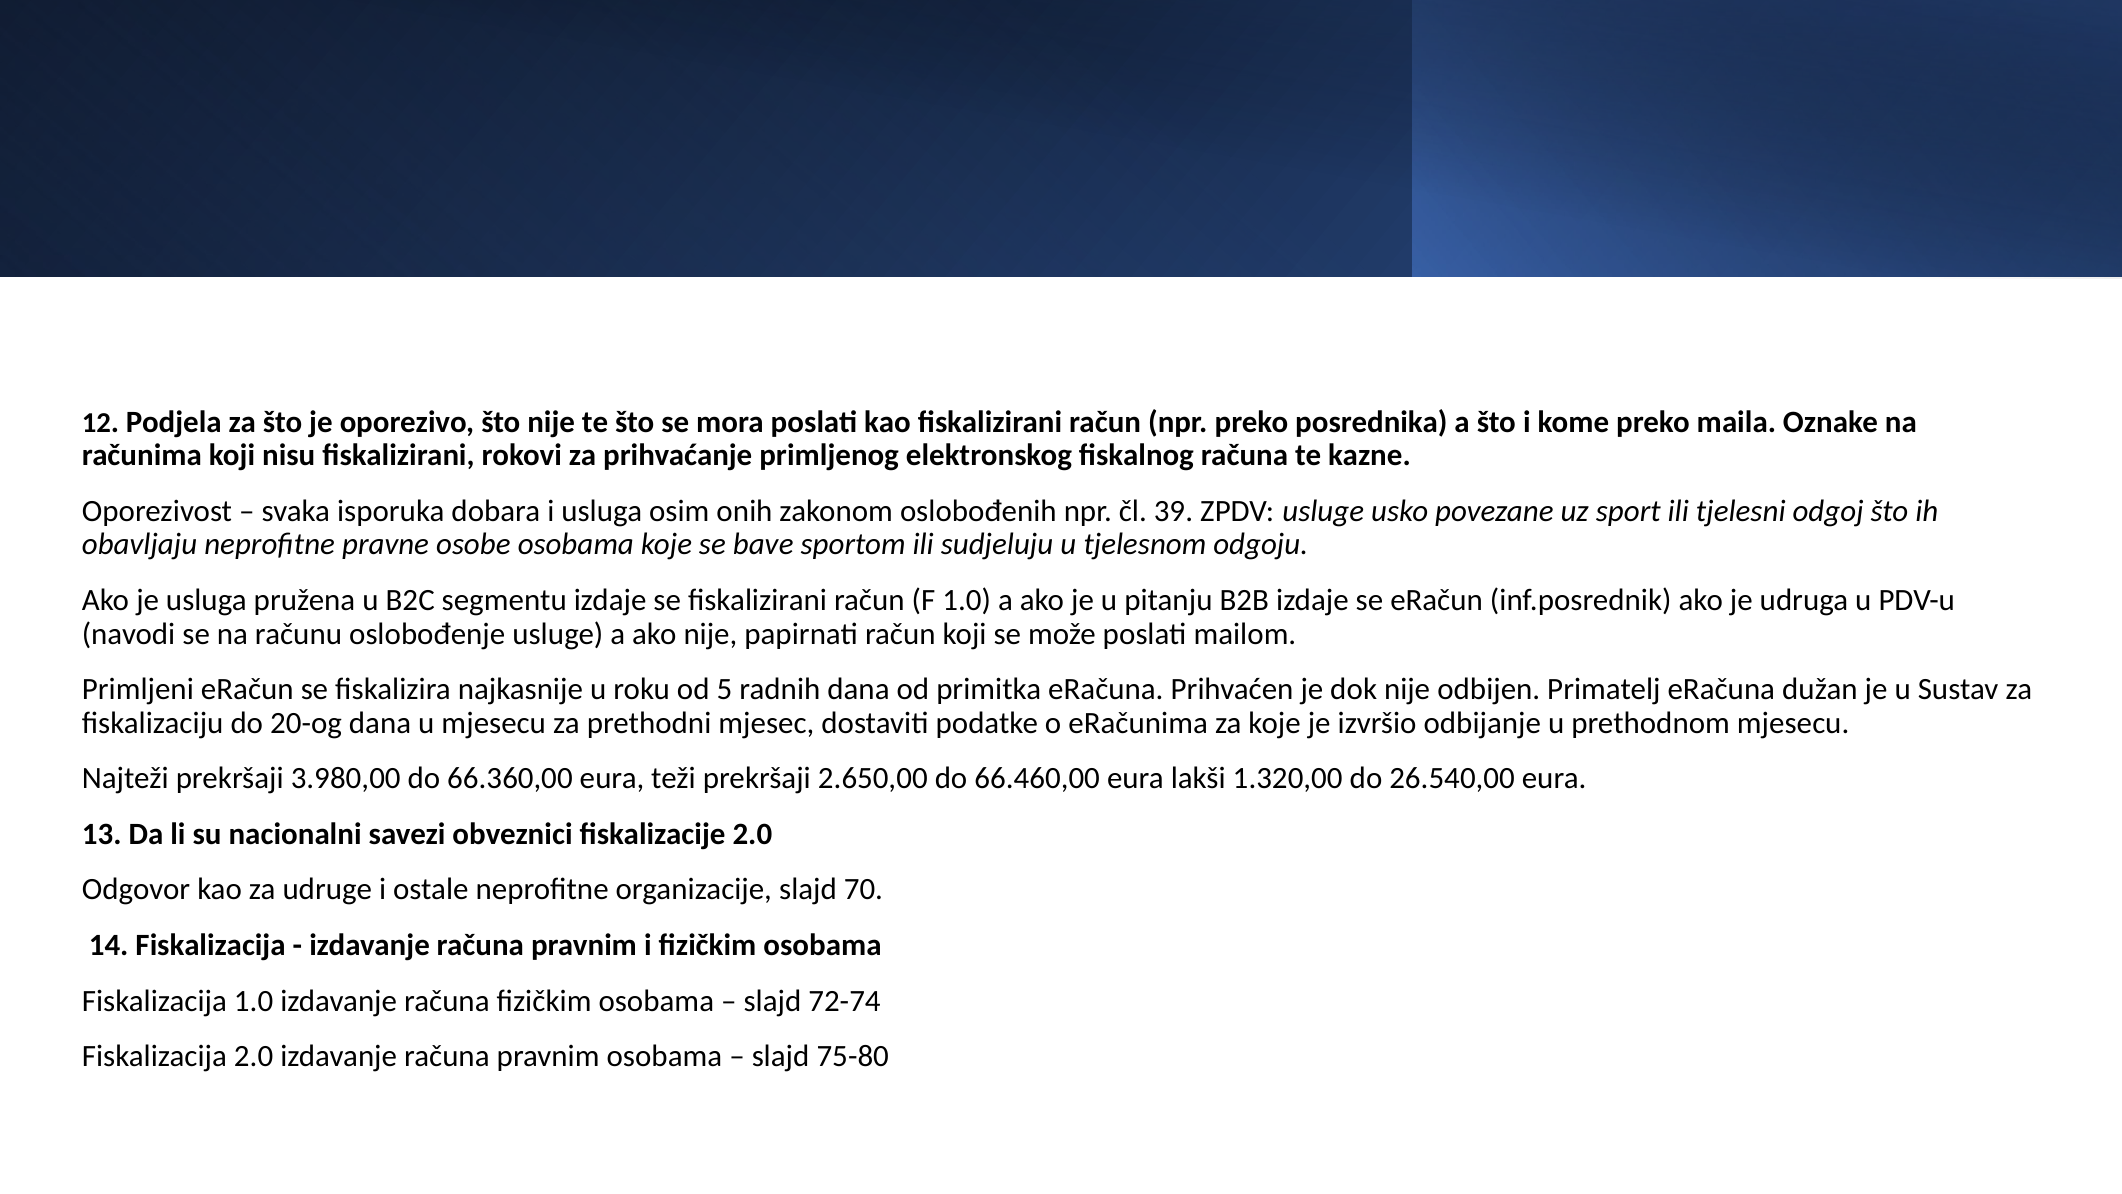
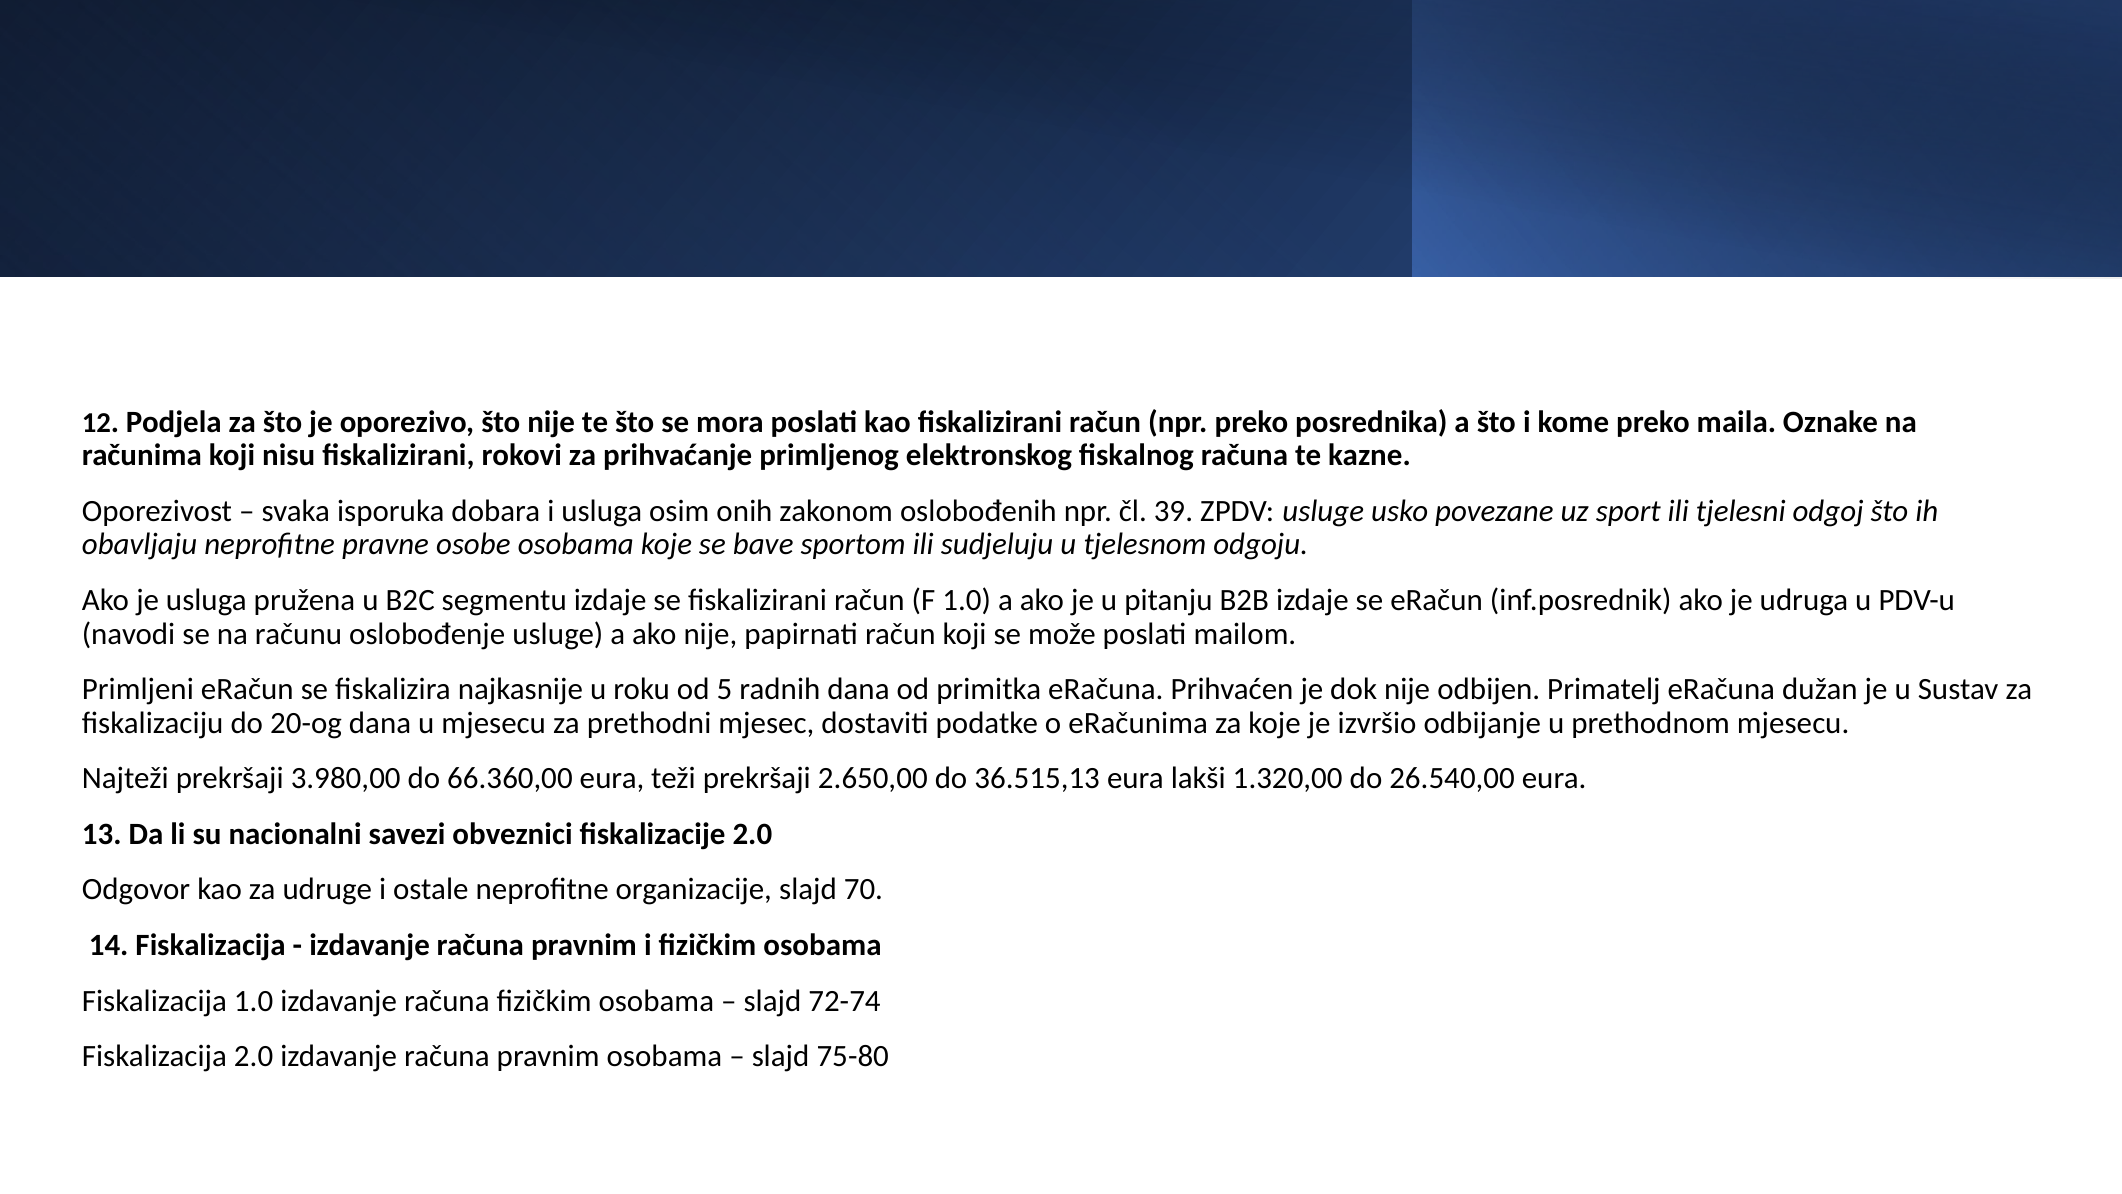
66.460,00: 66.460,00 -> 36.515,13 (1037, 778)
